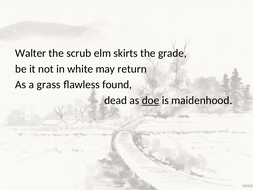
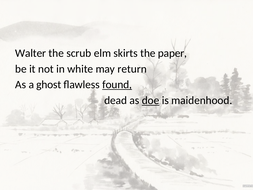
grade: grade -> paper (172, 53)
grass: grass -> ghost (49, 85)
found underline: none -> present (117, 85)
